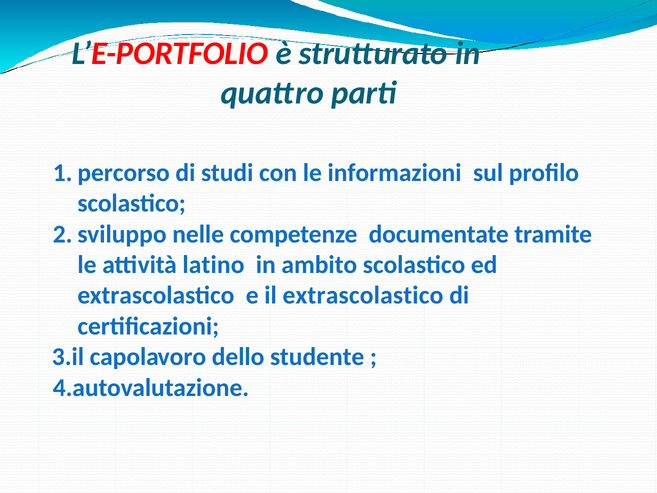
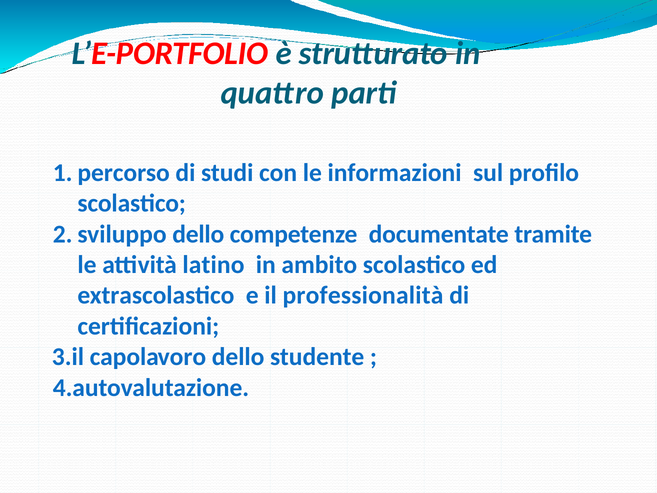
nelle: nelle -> dello (198, 234)
il extrascolastico: extrascolastico -> professionalità (363, 295)
